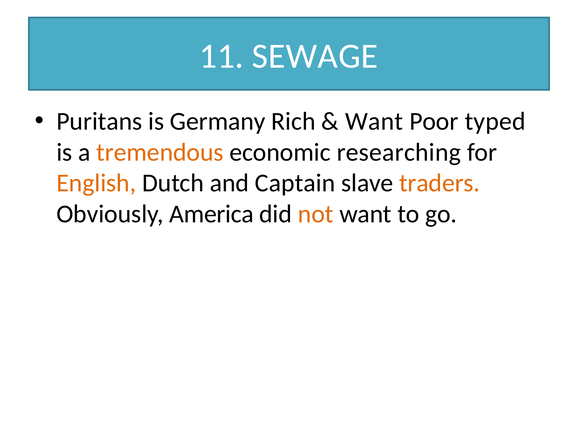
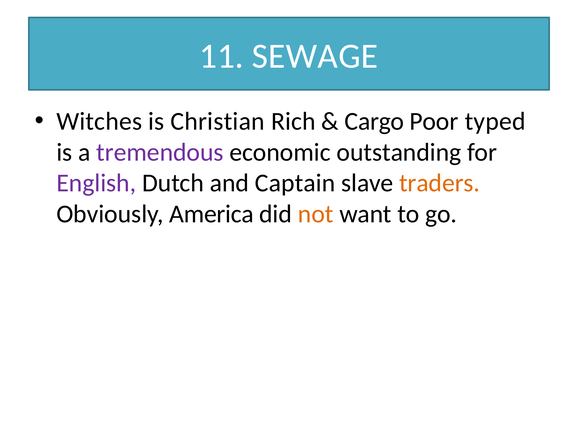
Puritans: Puritans -> Witches (99, 121)
Germany: Germany -> Christian (218, 121)
Want: Want -> Cargo (374, 121)
tremendous colour: orange -> purple (160, 152)
researching: researching -> outstanding (399, 152)
English colour: orange -> purple (96, 183)
